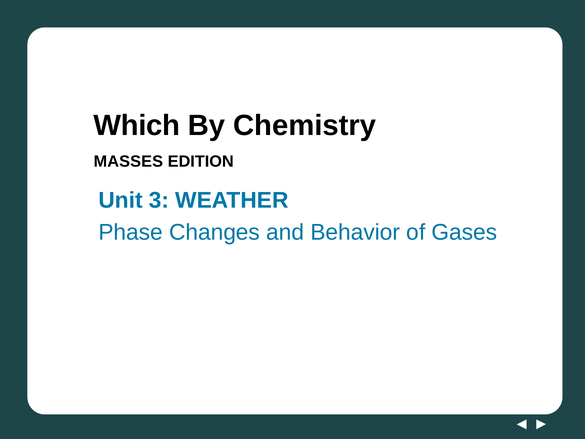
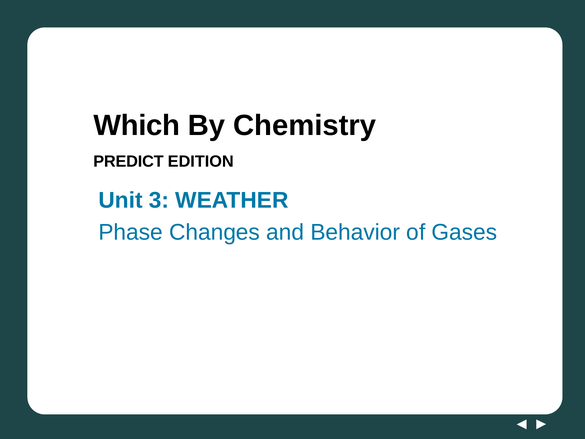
MASSES: MASSES -> PREDICT (128, 162)
